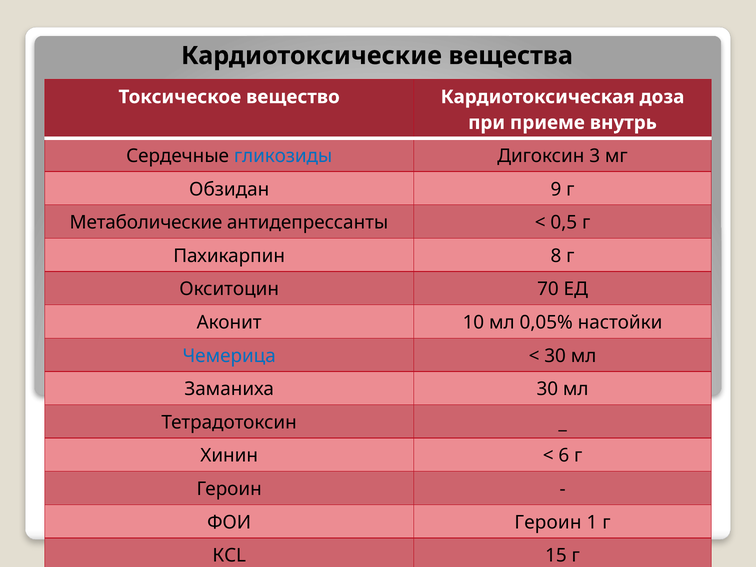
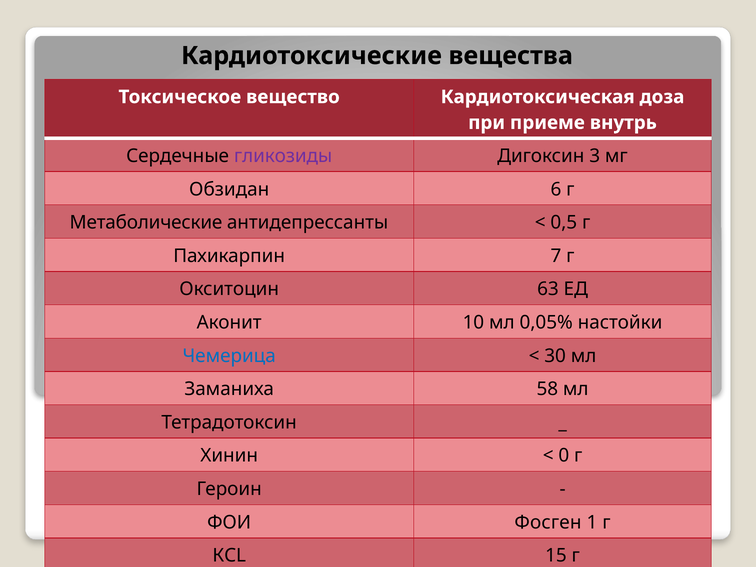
гликозиды colour: blue -> purple (283, 156)
9: 9 -> 6 (556, 189)
8: 8 -> 7 (556, 256)
70: 70 -> 63 (548, 289)
Заманиха 30: 30 -> 58 (547, 389)
6: 6 -> 0 (564, 456)
ФОИ Героин: Героин -> Фосген (548, 522)
